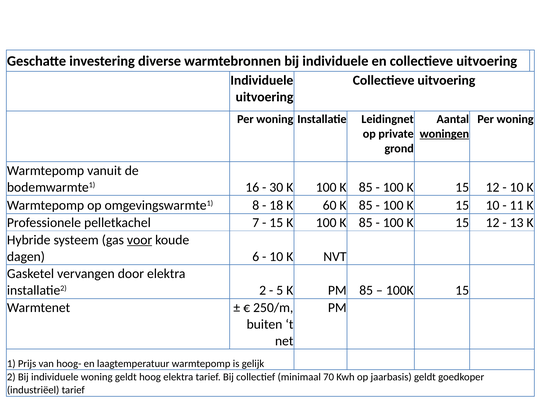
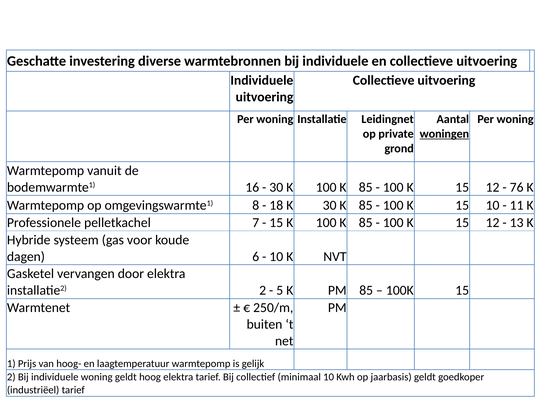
10: 10 -> 76 (517, 187)
K 60: 60 -> 30 (330, 205)
voor underline: present -> none (140, 240)
minimaal 70: 70 -> 10 (329, 377)
